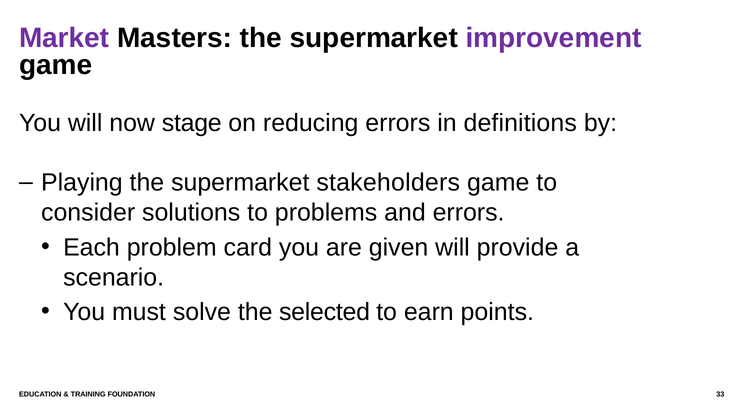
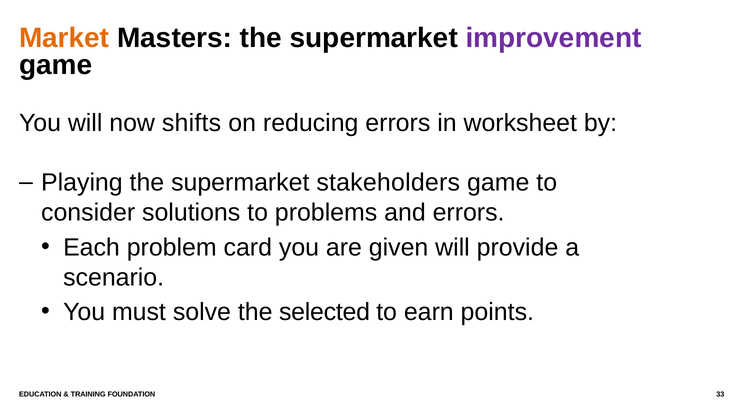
Market colour: purple -> orange (64, 38)
stage: stage -> shifts (192, 123)
definitions: definitions -> worksheet (520, 123)
